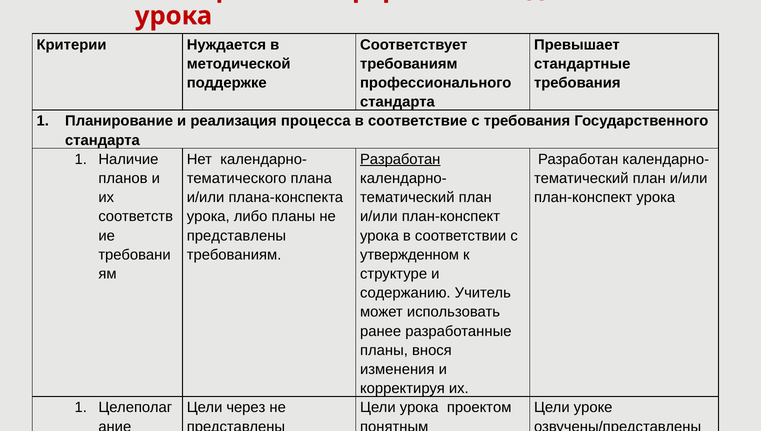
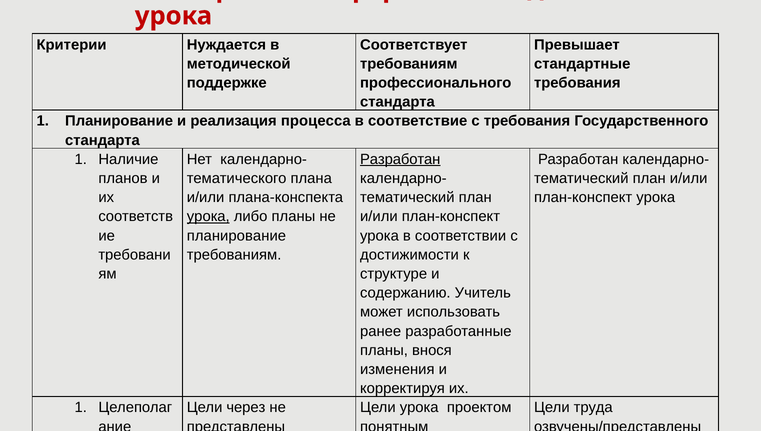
урока underline: none -> present (208, 217)
представлены: представлены -> планирование (236, 236)
утвержденном: утвержденном -> достижимости (409, 255)
Цели уроке: уроке -> труда (593, 408)
